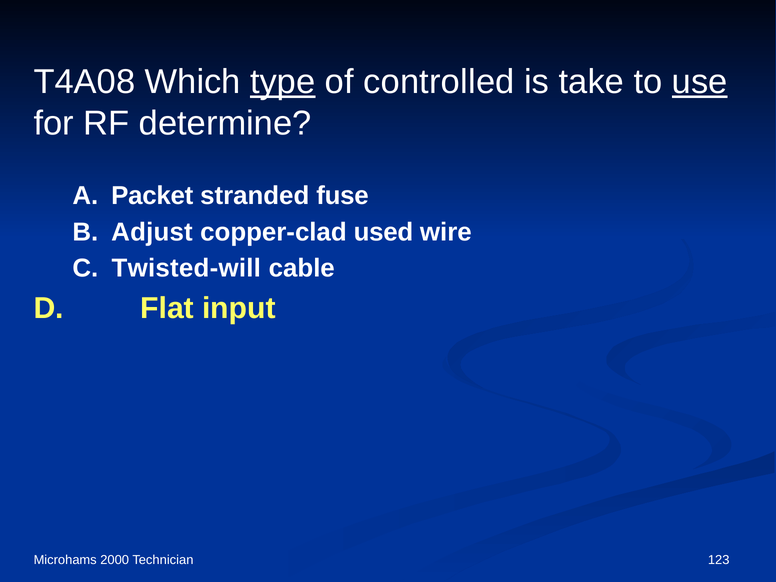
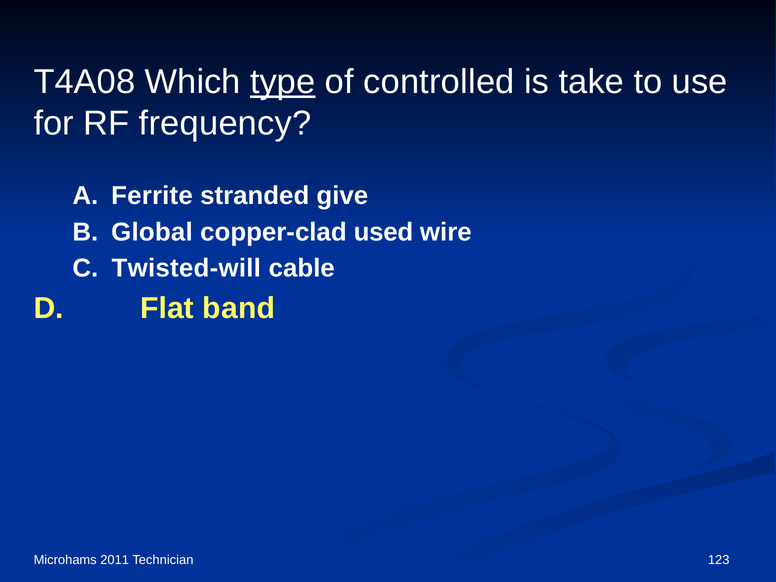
use underline: present -> none (700, 82)
determine: determine -> frequency (225, 123)
Packet: Packet -> Ferrite (152, 196)
fuse: fuse -> give (342, 196)
Adjust: Adjust -> Global (152, 232)
input: input -> band (239, 308)
2000: 2000 -> 2011 (115, 560)
